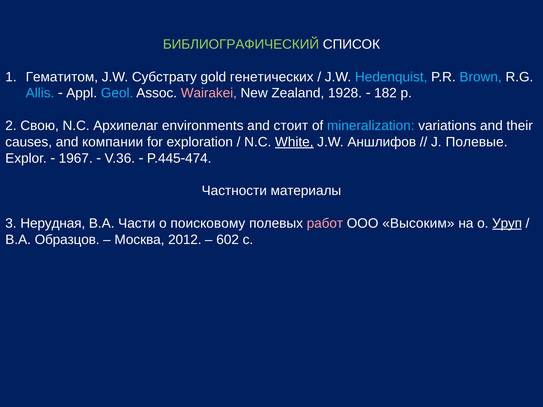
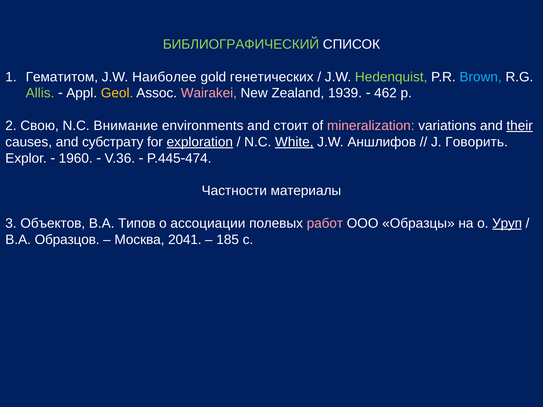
Субстрату: Субстрату -> Наиболее (164, 77)
Hedenquist colour: light blue -> light green (391, 77)
Allis colour: light blue -> light green (40, 93)
Geol colour: light blue -> yellow (117, 93)
1928: 1928 -> 1939 (345, 93)
182: 182 -> 462 (385, 93)
Архипелаг: Архипелаг -> Внимание (126, 126)
mineralization colour: light blue -> pink (371, 126)
their underline: none -> present (520, 126)
компании: компании -> субстрату (113, 142)
exploration underline: none -> present (200, 142)
Полевые: Полевые -> Говорить (477, 142)
1967: 1967 -> 1960 (76, 158)
Нерудная: Нерудная -> Объектов (53, 224)
Части: Части -> Типов (137, 224)
поисковому: поисковому -> ассоциации (208, 224)
Высоким: Высоким -> Образцы (418, 224)
2012: 2012 -> 2041 (185, 240)
602: 602 -> 185 (228, 240)
